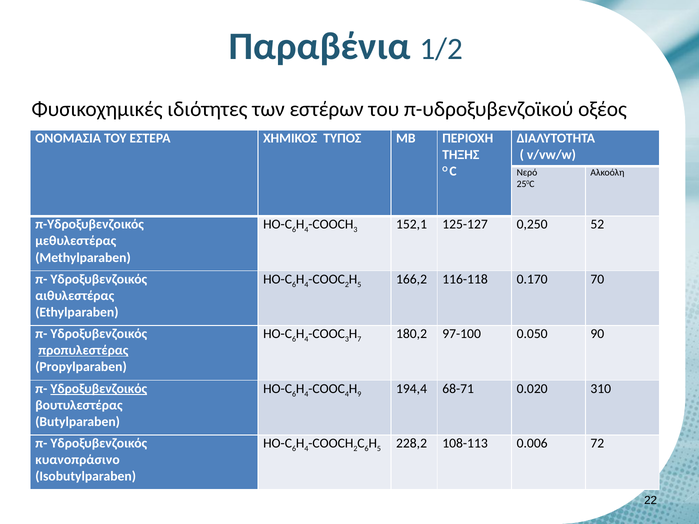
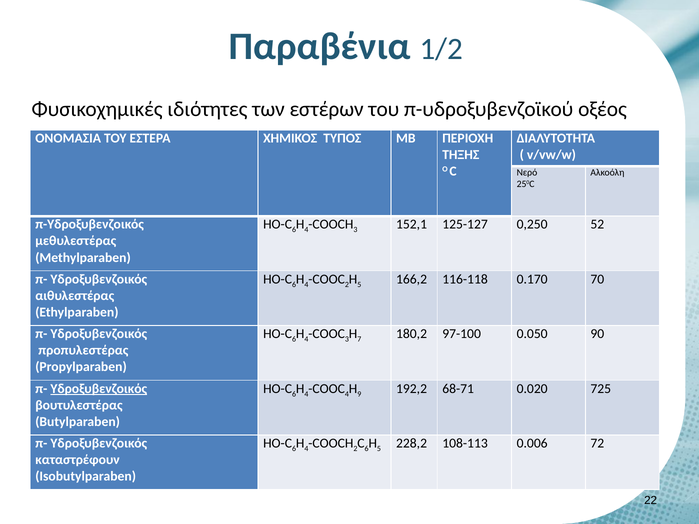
προπυλεστέρας underline: present -> none (83, 351)
194,4: 194,4 -> 192,2 (412, 389)
310: 310 -> 725 (601, 389)
κυανοπράσινο: κυανοπράσινο -> καταστρέφουν (78, 460)
